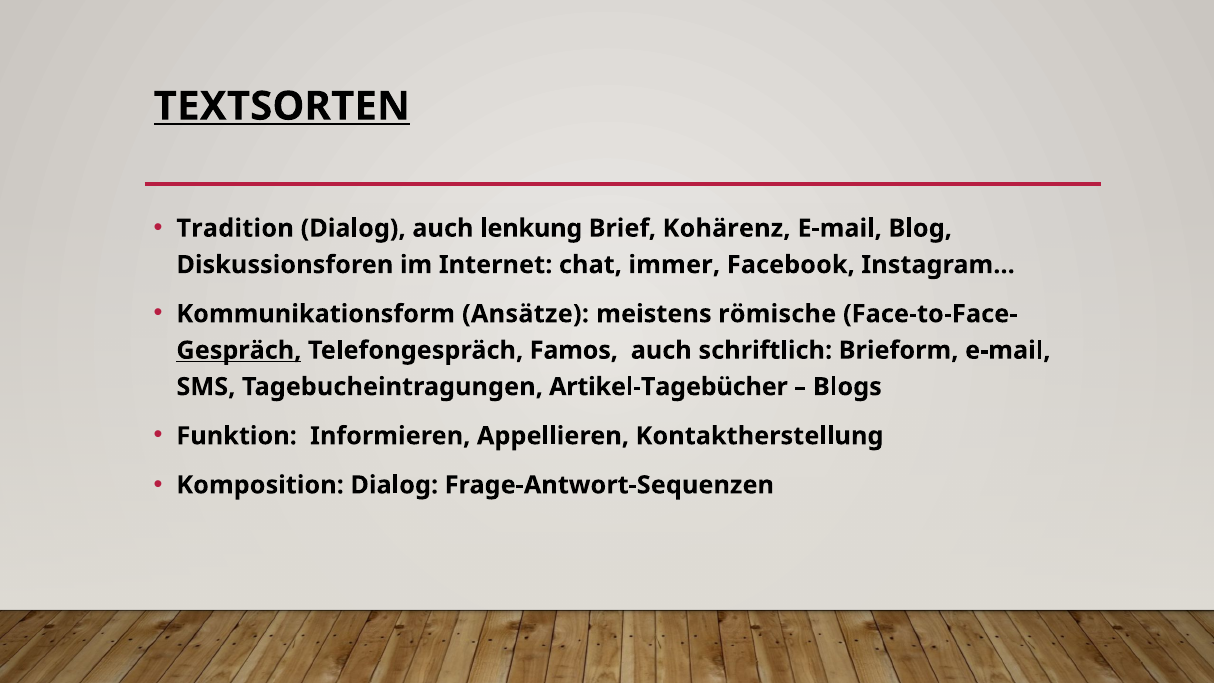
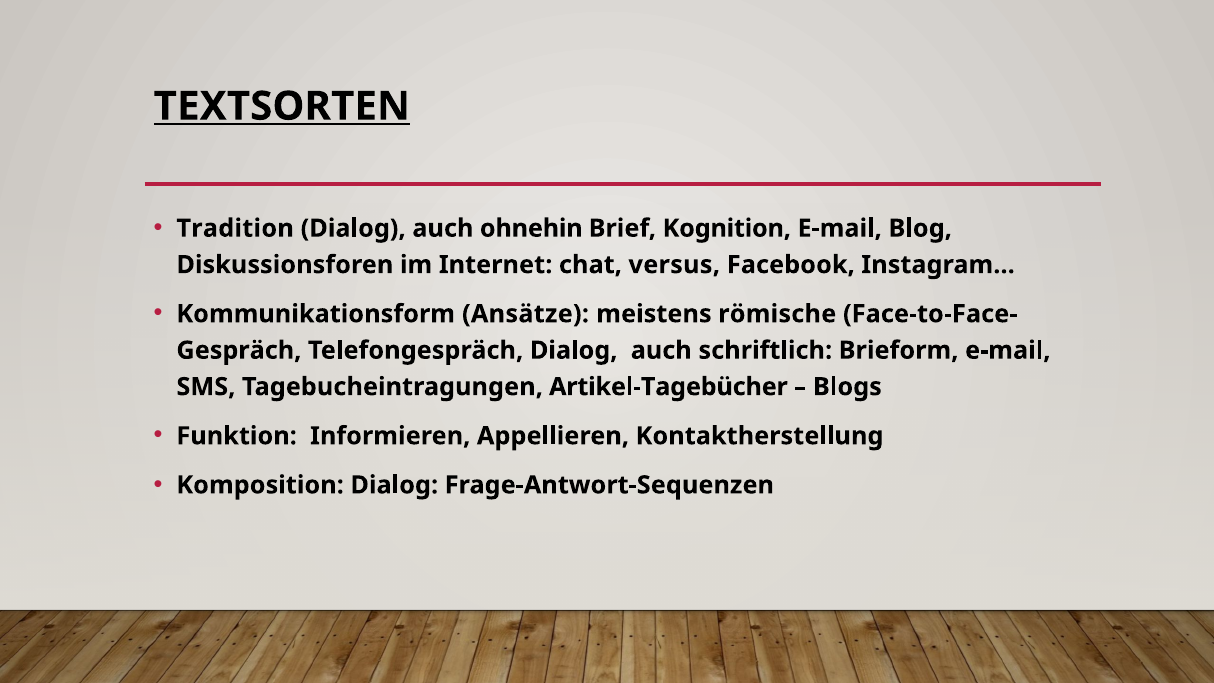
lenkung: lenkung -> ohnehin (531, 228)
Kohärenz: Kohärenz -> Kognition (727, 228)
immer: immer -> versus (674, 265)
Gespräch underline: present -> none (239, 350)
Telefongespräch Famos: Famos -> Dialog (574, 350)
